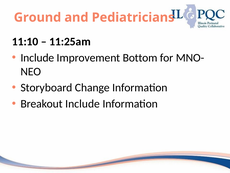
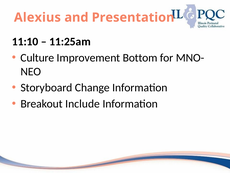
Ground: Ground -> Alexius (37, 17)
Pediatricians: Pediatricians -> Presentation (133, 17)
Include: Include -> Culture (37, 58)
